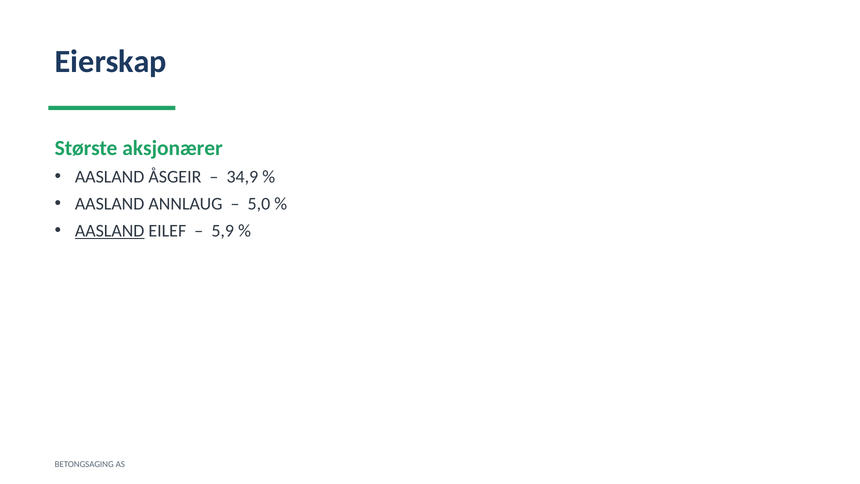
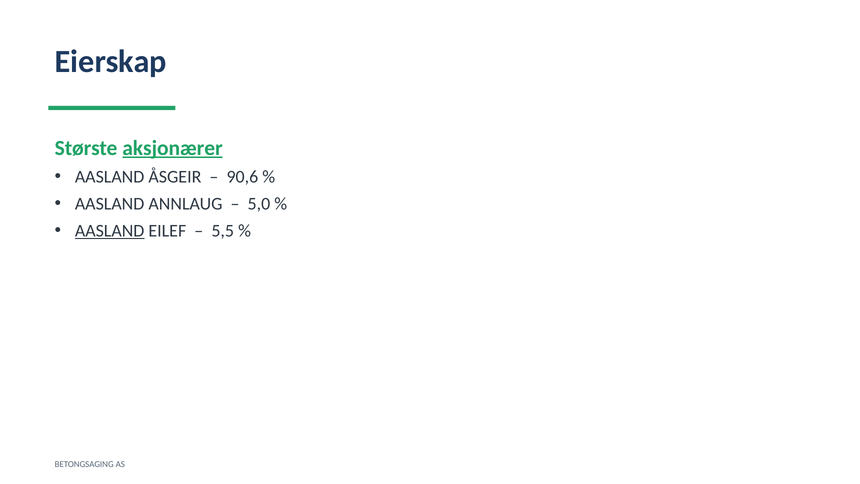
aksjonærer underline: none -> present (172, 148)
34,9: 34,9 -> 90,6 (242, 177)
5,9: 5,9 -> 5,5 (223, 231)
